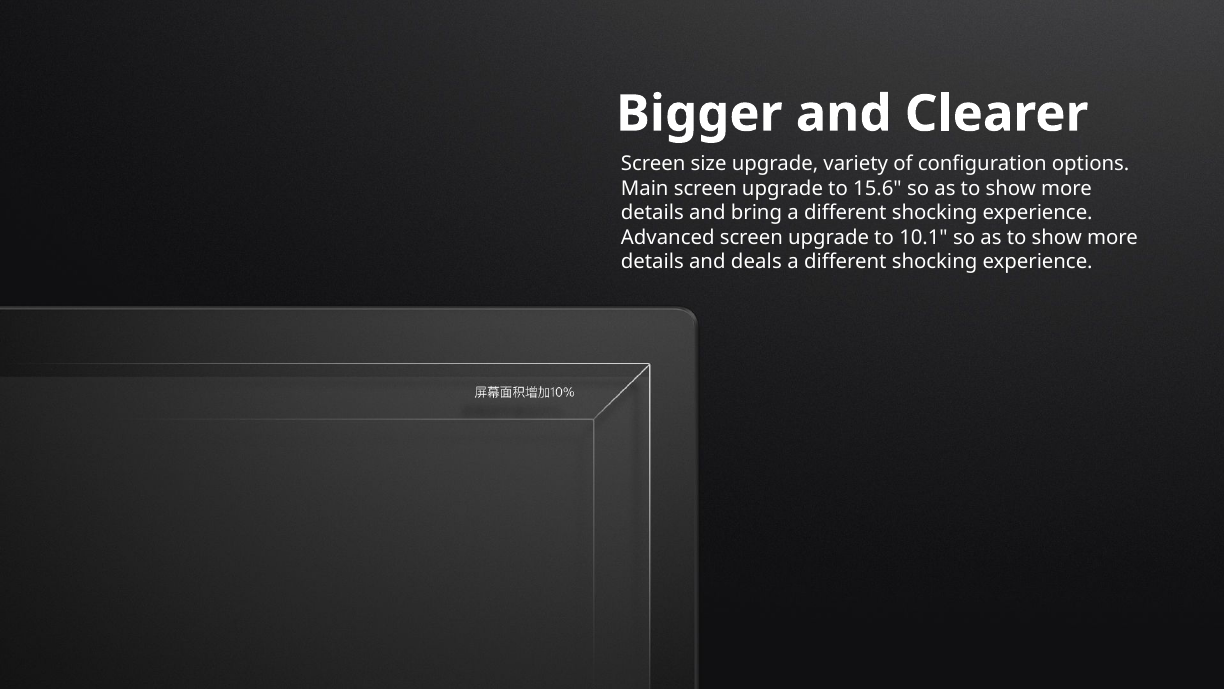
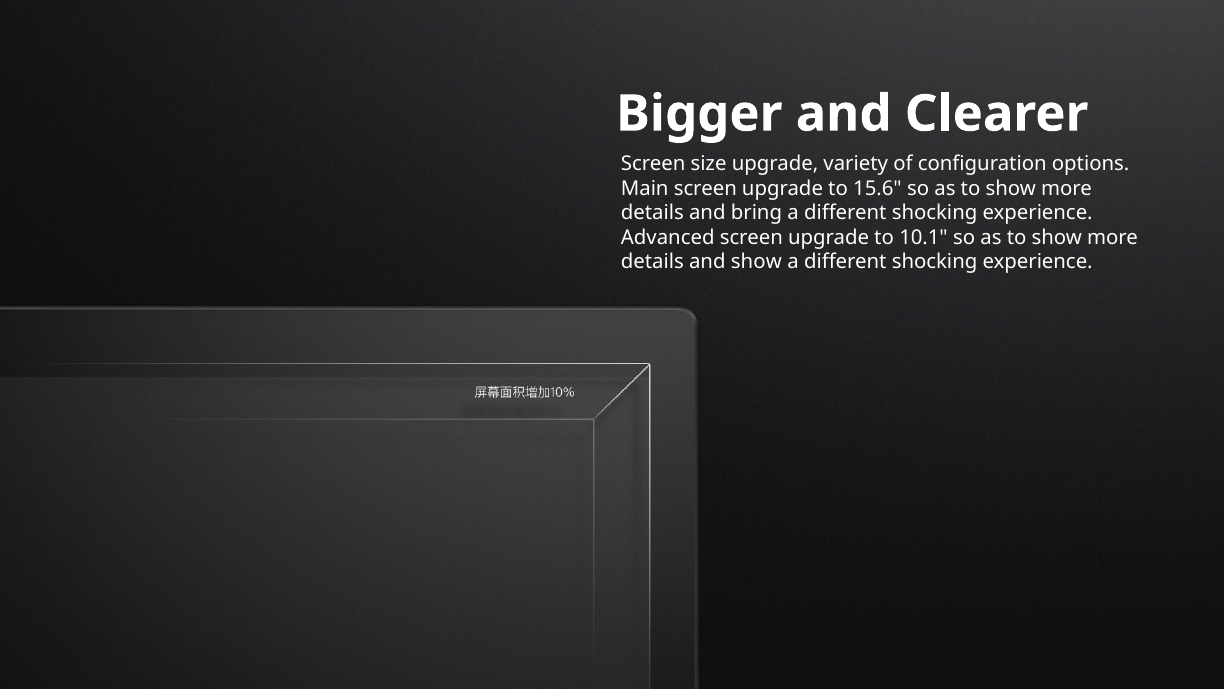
and deals: deals -> show (756, 262)
